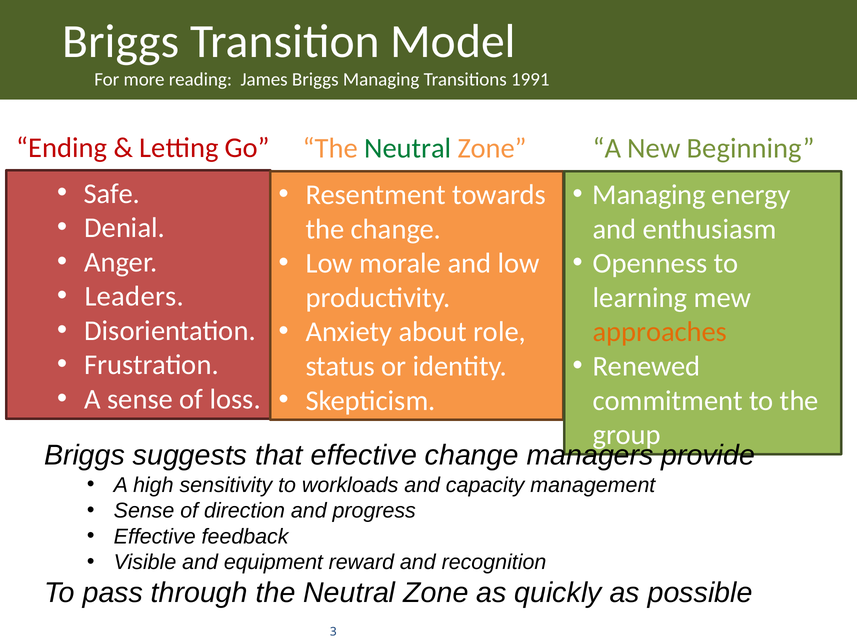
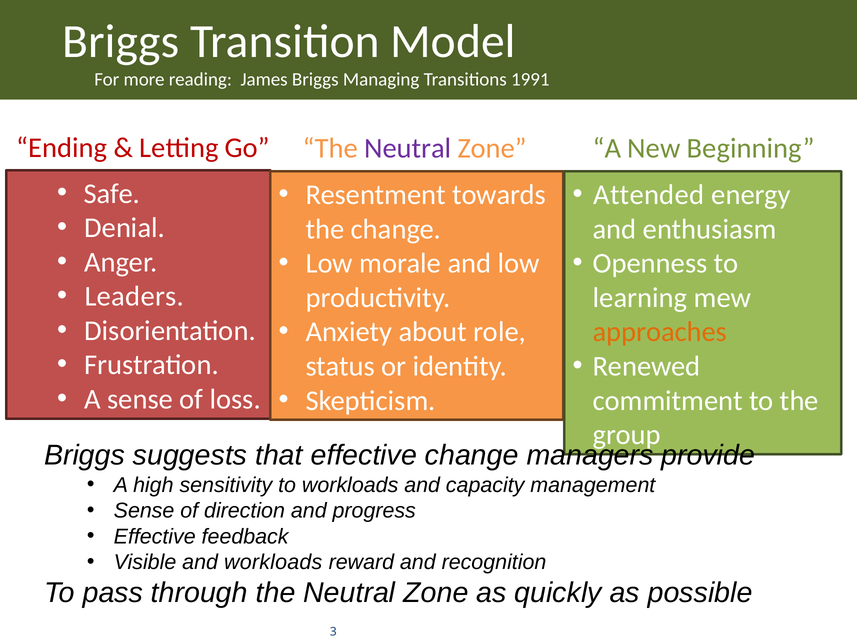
Neutral colour: green -> purple (408, 148)
Managing: Managing -> Attended (649, 195)
and equipment: equipment -> workloads (273, 562)
